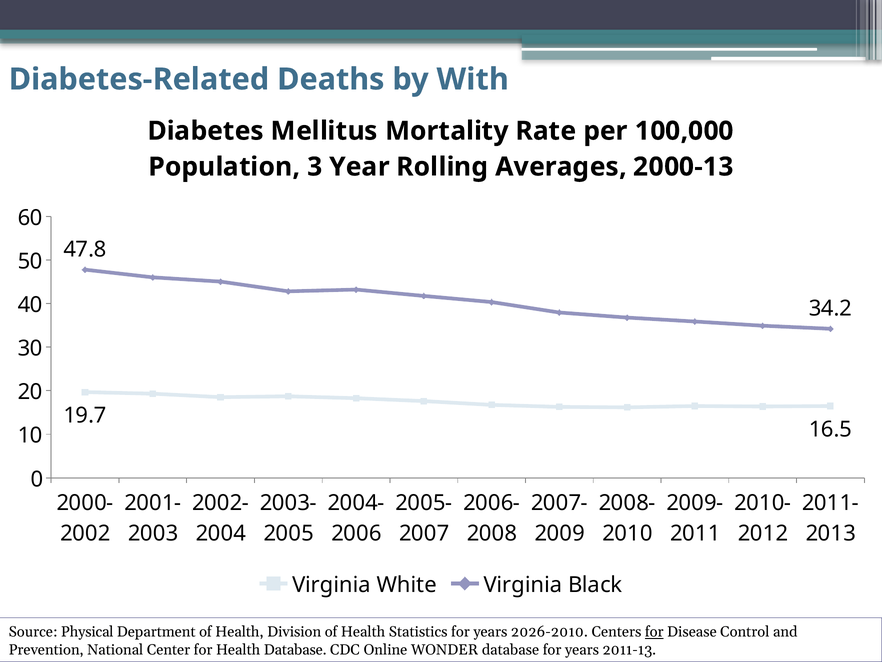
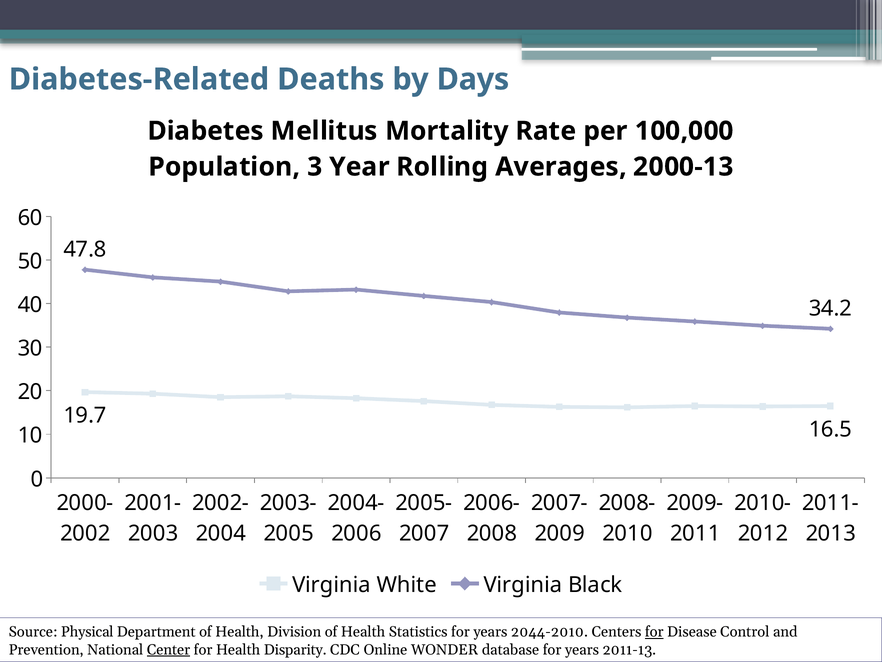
With: With -> Days (473, 79)
2026-2010: 2026-2010 -> 2044-2010 (549, 632)
Center underline: none -> present (169, 649)
Health Database: Database -> Disparity (295, 649)
